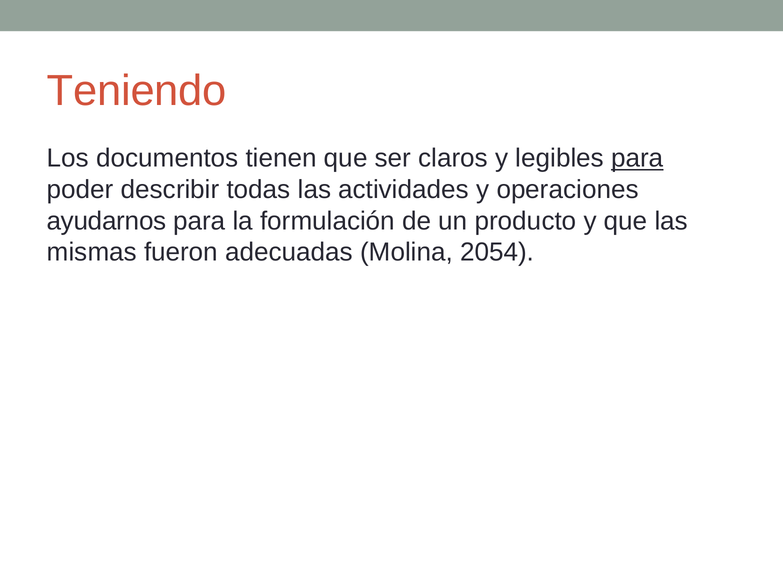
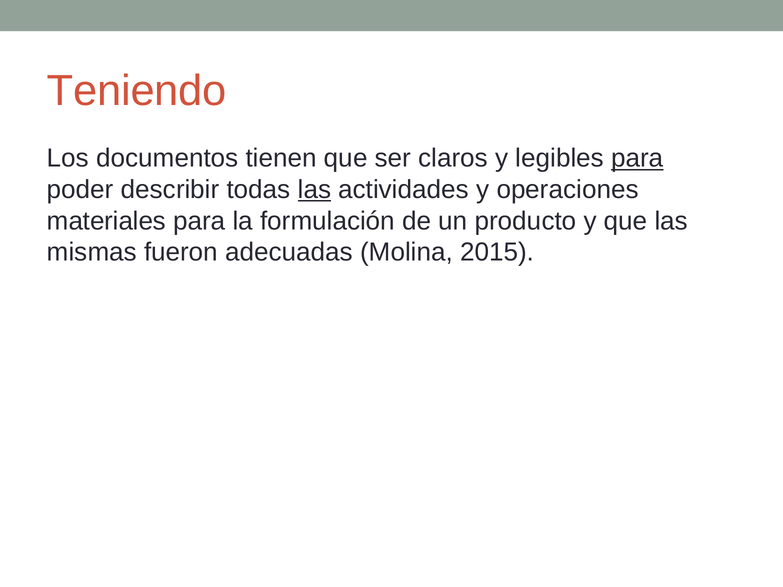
las underline: none -> present (314, 190)
ayudarnos: ayudarnos -> materiales (107, 221)
2054: 2054 -> 2015 (497, 252)
